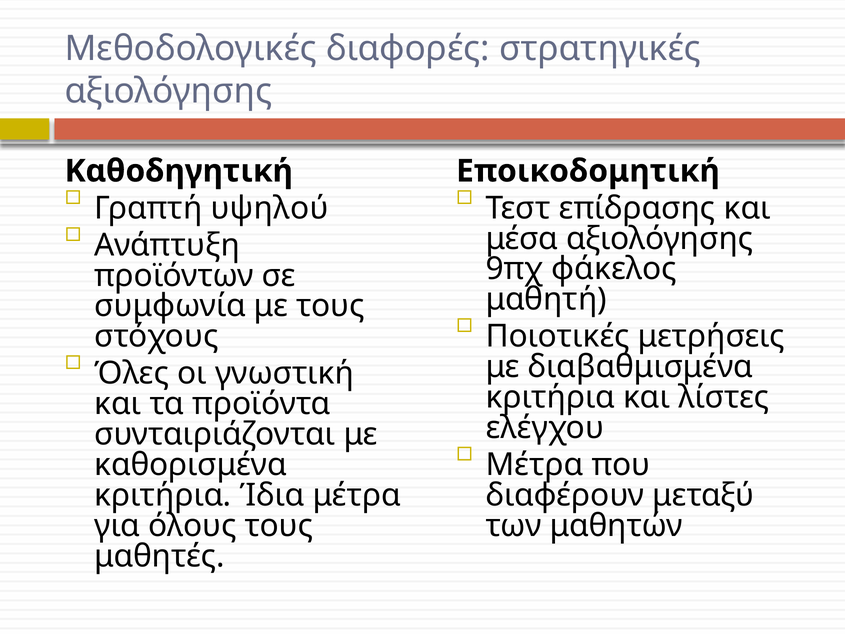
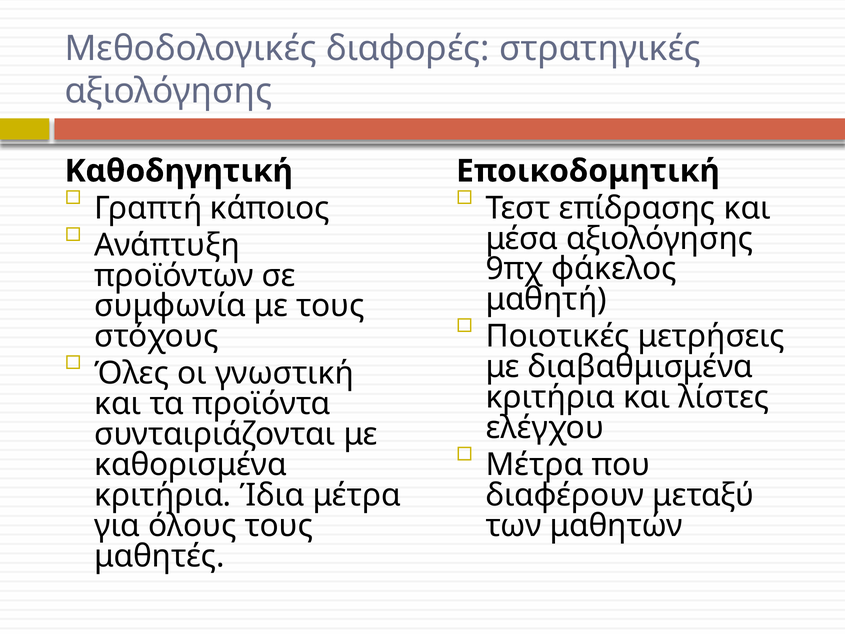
υψηλού: υψηλού -> κάποιος (270, 208)
